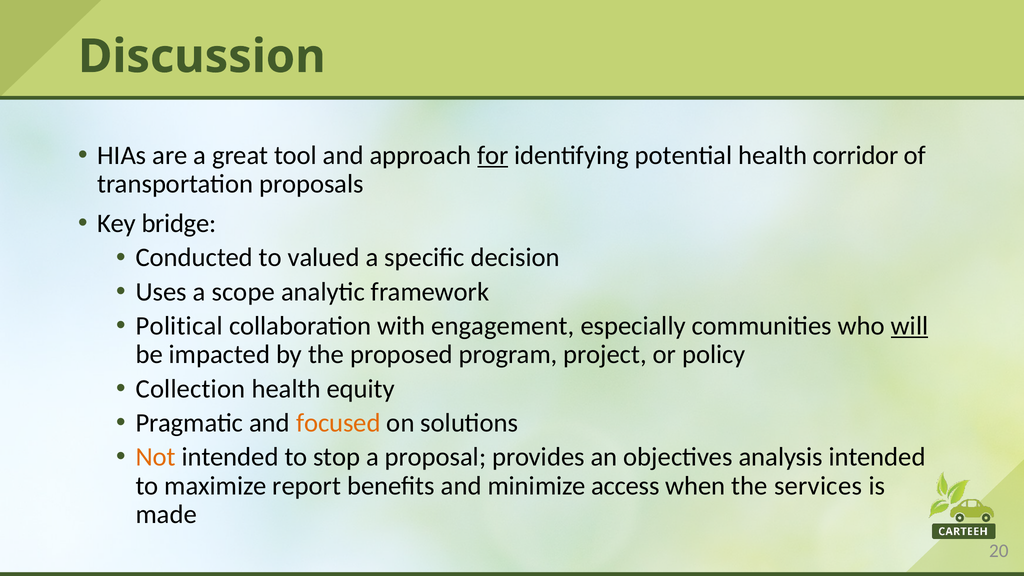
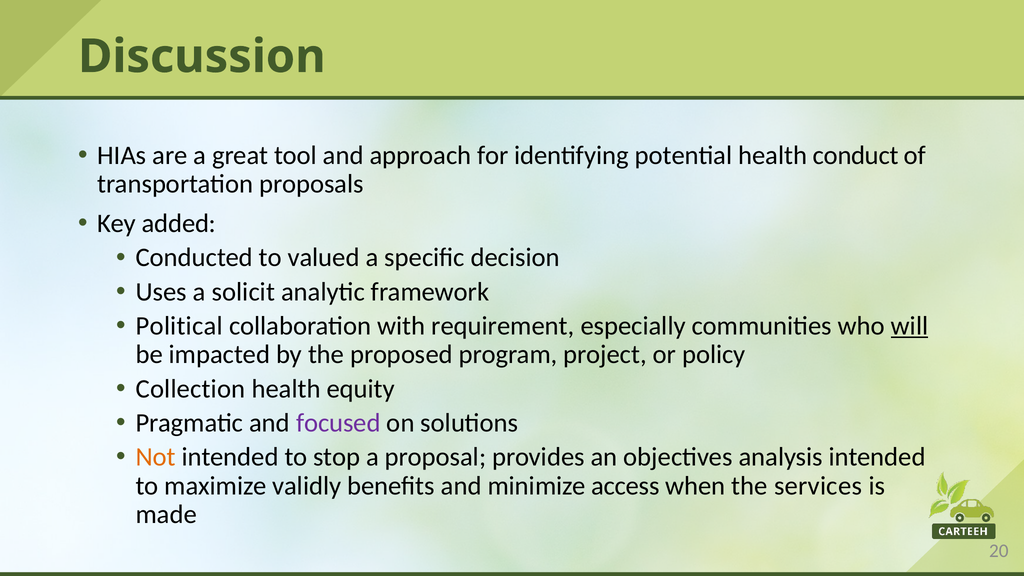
for underline: present -> none (493, 155)
corridor: corridor -> conduct (856, 155)
bridge: bridge -> added (179, 224)
scope: scope -> solicit (243, 292)
engagement: engagement -> requirement (503, 326)
focused colour: orange -> purple (338, 423)
report: report -> validly (307, 486)
